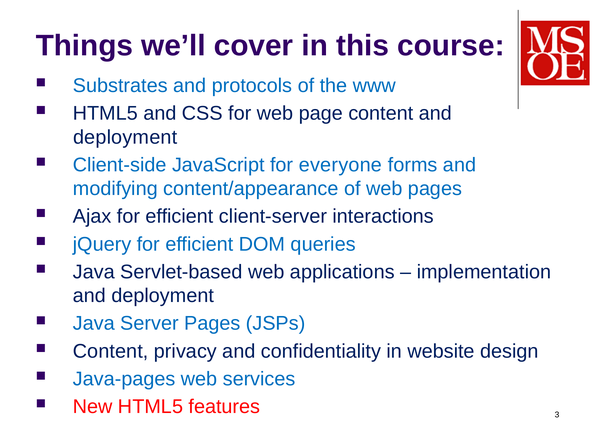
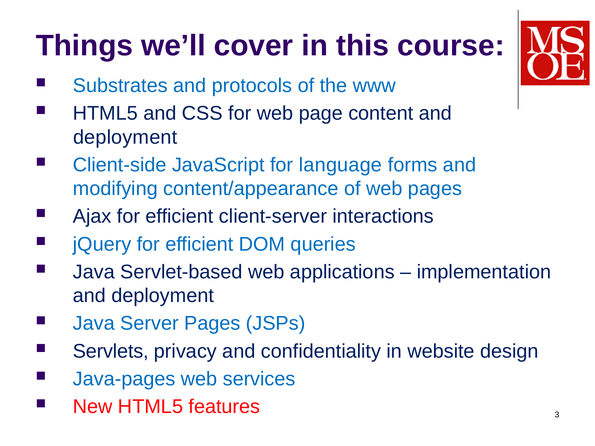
everyone: everyone -> language (340, 165)
Content: Content -> Servlets (111, 351)
